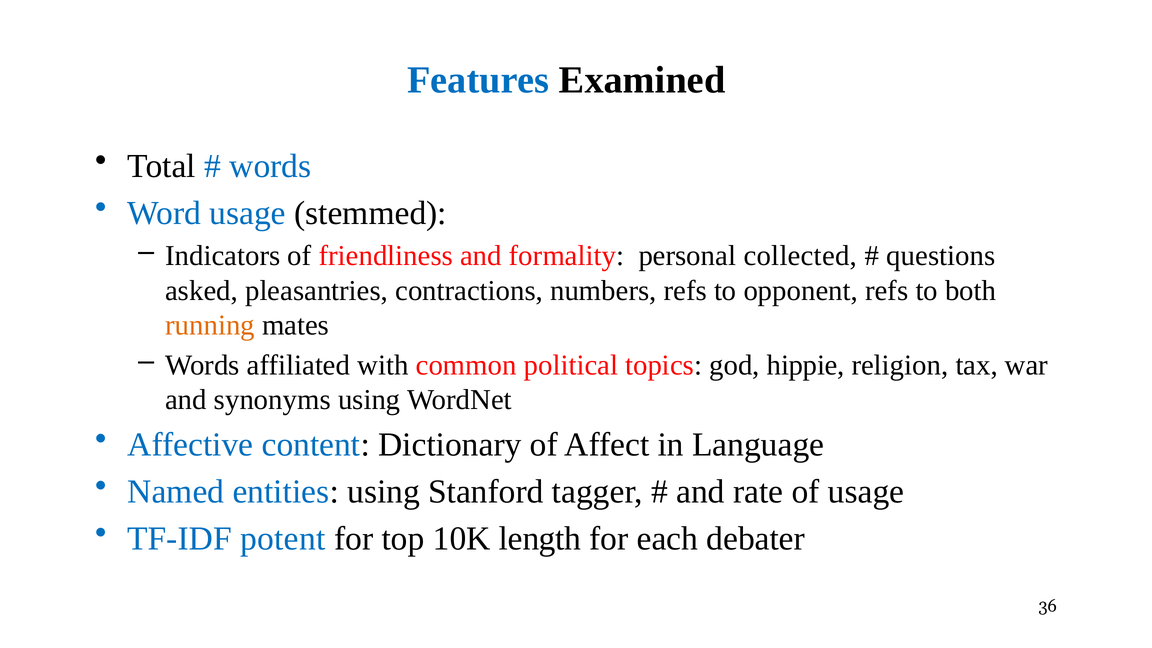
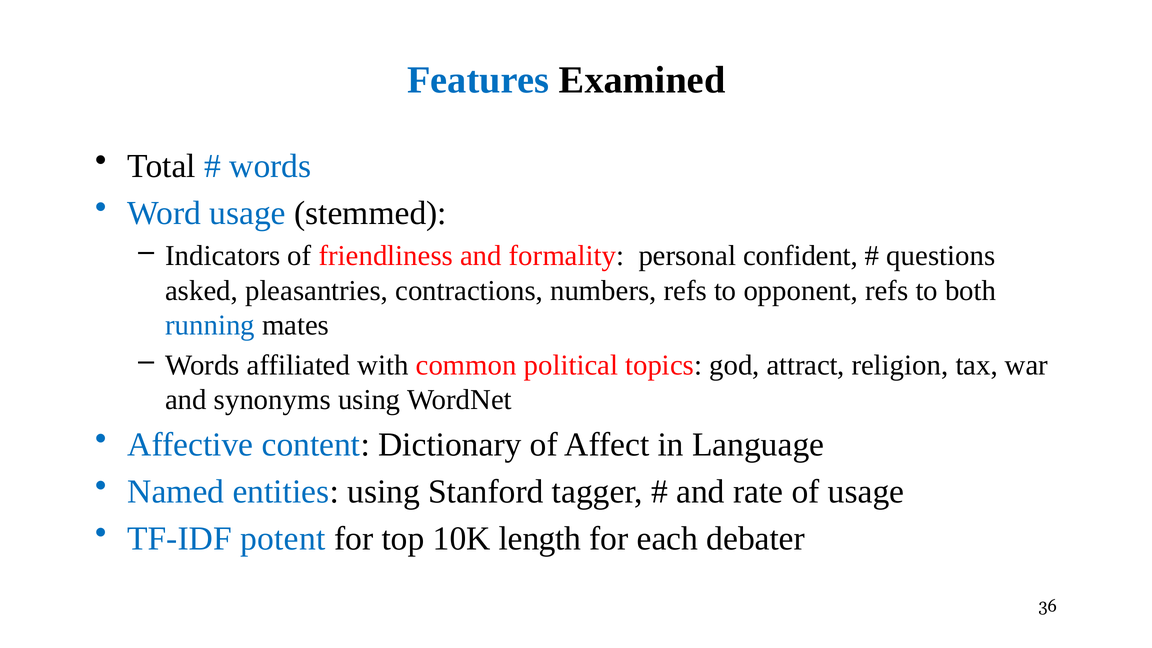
collected: collected -> confident (801, 256)
running colour: orange -> blue (210, 325)
hippie: hippie -> attract (806, 365)
